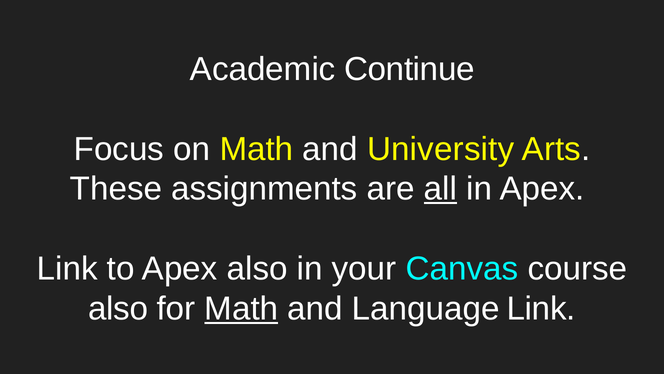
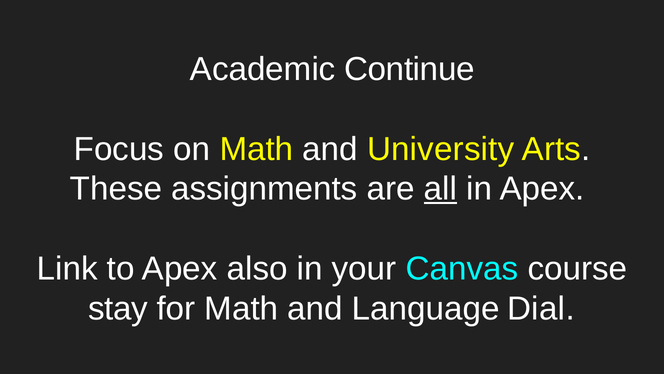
also: also -> stay (118, 308)
Math underline: present -> none (241, 308)
Language Link: Link -> Dial (541, 308)
